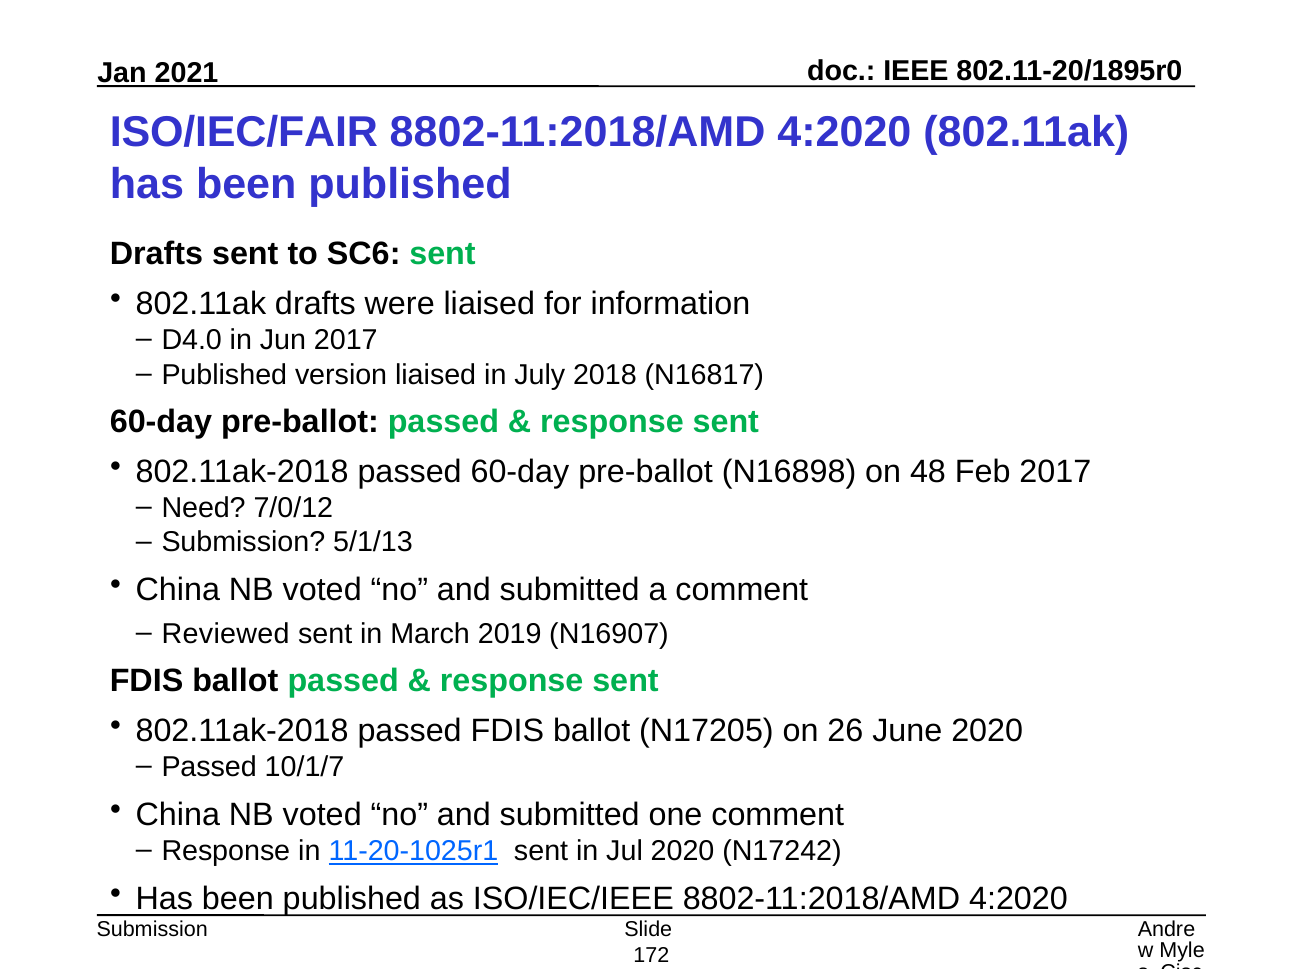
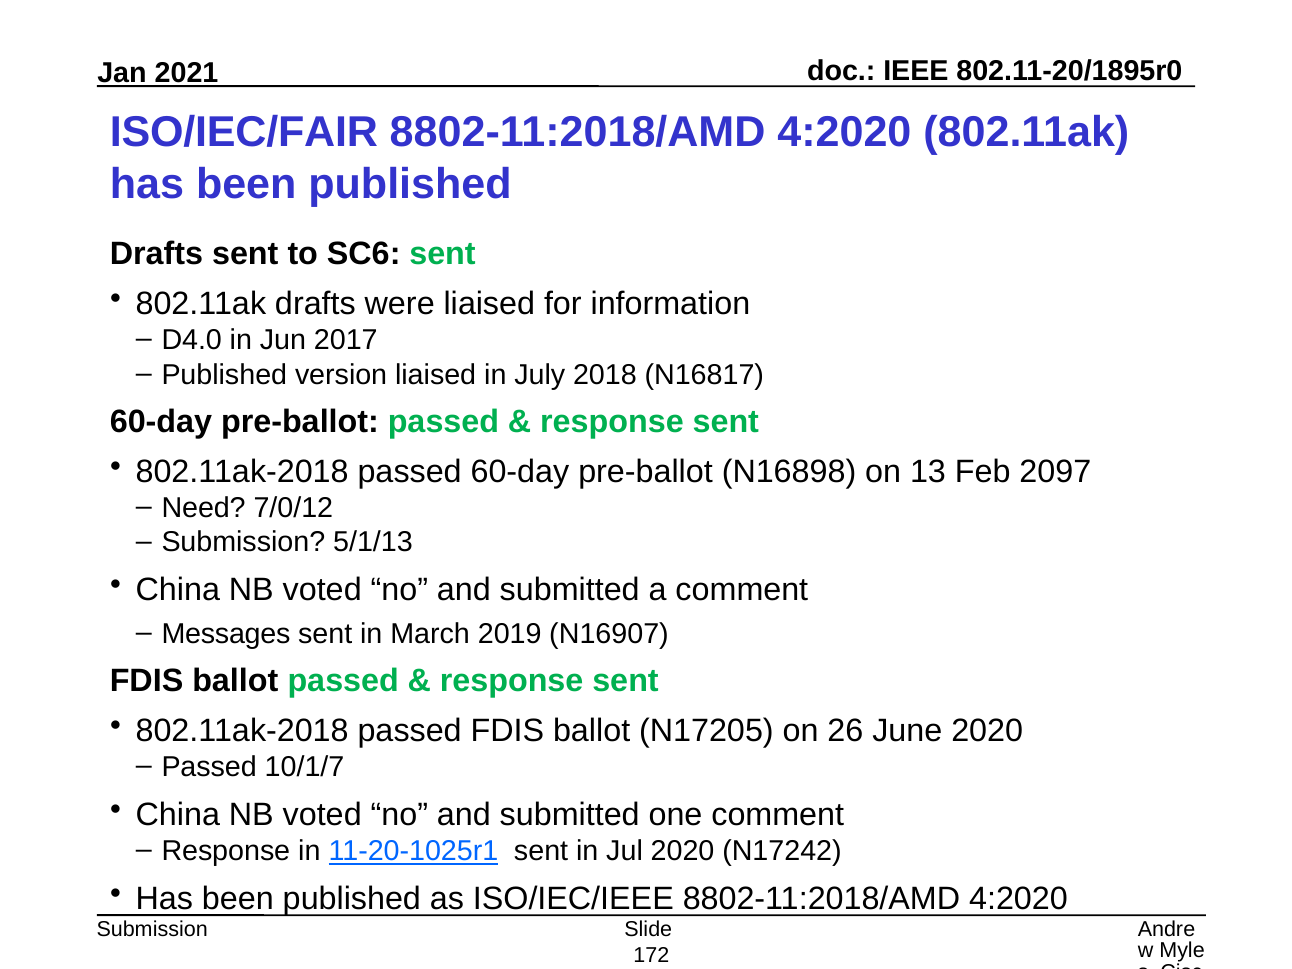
48: 48 -> 13 (928, 472)
Feb 2017: 2017 -> 2097 (1055, 472)
Reviewed: Reviewed -> Messages (226, 634)
